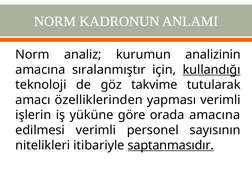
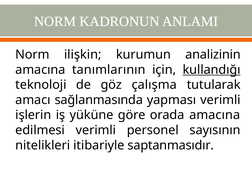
analiz: analiz -> ilişkin (83, 55)
sıralanmıştır: sıralanmıştır -> tanımlarının (109, 70)
takvime: takvime -> çalışma (154, 85)
özelliklerinden: özelliklerinden -> sağlanmasında (99, 100)
saptanmasıdır underline: present -> none (171, 145)
